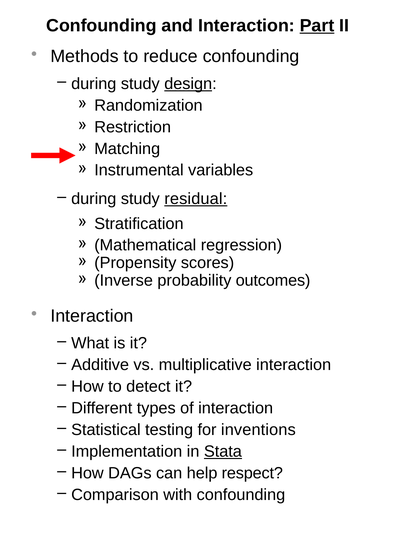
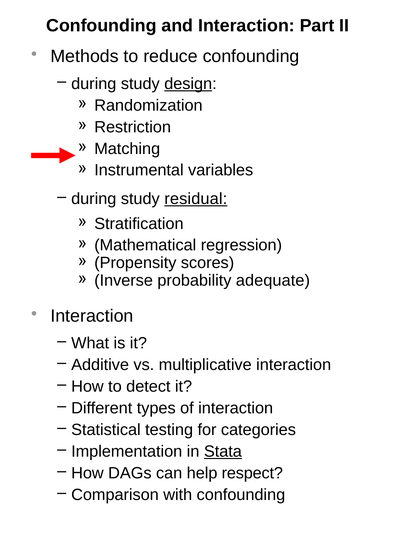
Part underline: present -> none (317, 26)
outcomes: outcomes -> adequate (273, 281)
inventions: inventions -> categories (258, 430)
